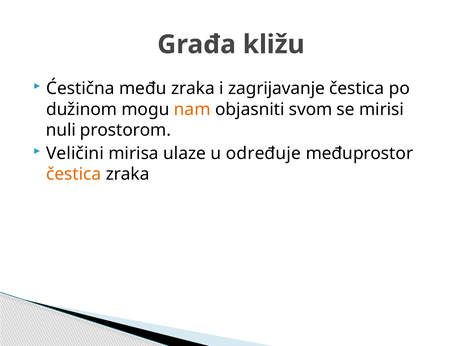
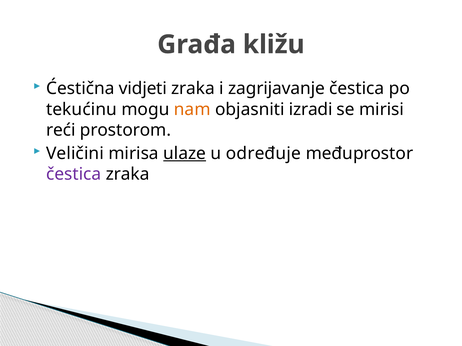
među: među -> vidjeti (143, 89)
dužinom: dužinom -> tekućinu (81, 110)
svom: svom -> izradi (311, 110)
nuli: nuli -> reći (61, 130)
ulaze underline: none -> present (185, 154)
čestica colour: orange -> purple (74, 175)
